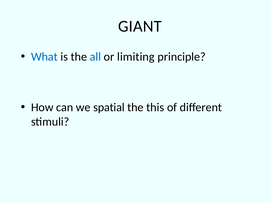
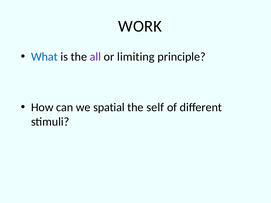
GIANT: GIANT -> WORK (140, 26)
all colour: blue -> purple (95, 57)
this: this -> self (155, 107)
